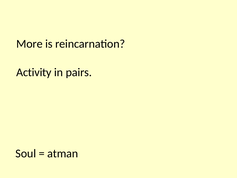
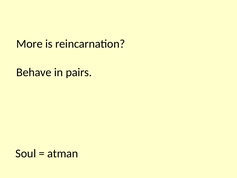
Activity: Activity -> Behave (34, 72)
